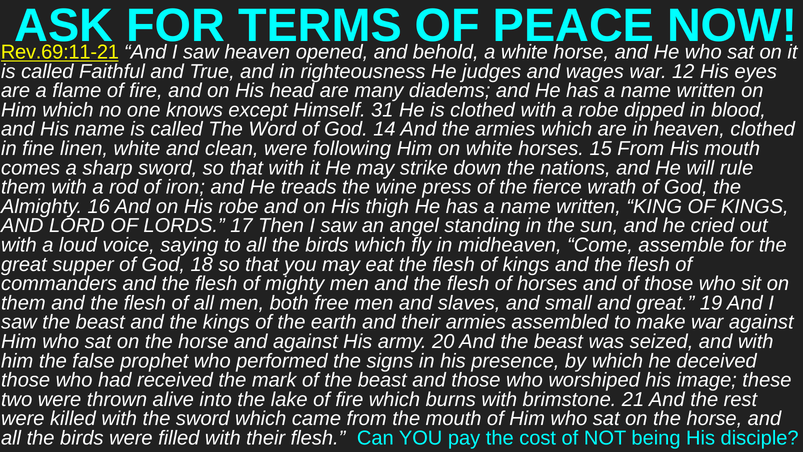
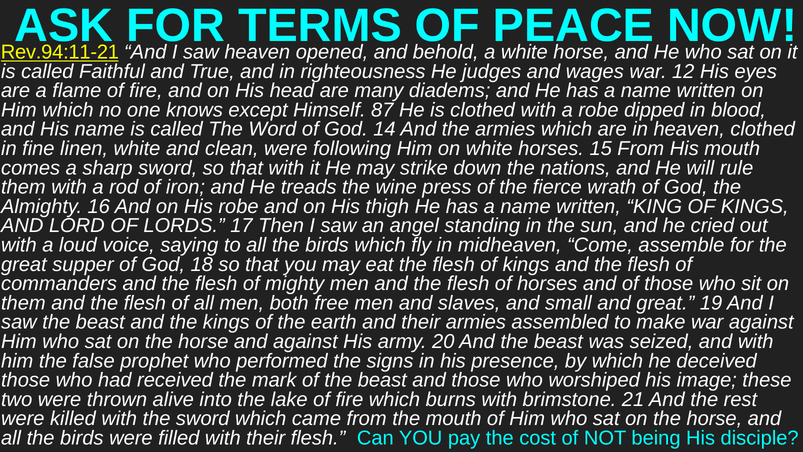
Rev.69:11-21: Rev.69:11-21 -> Rev.94:11-21 (60, 52)
31: 31 -> 87 (382, 110)
